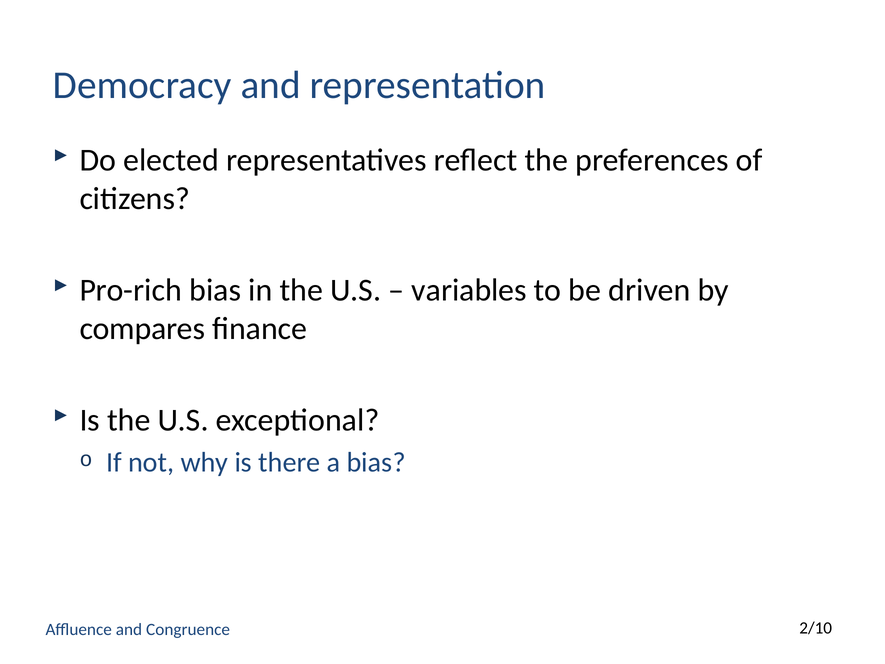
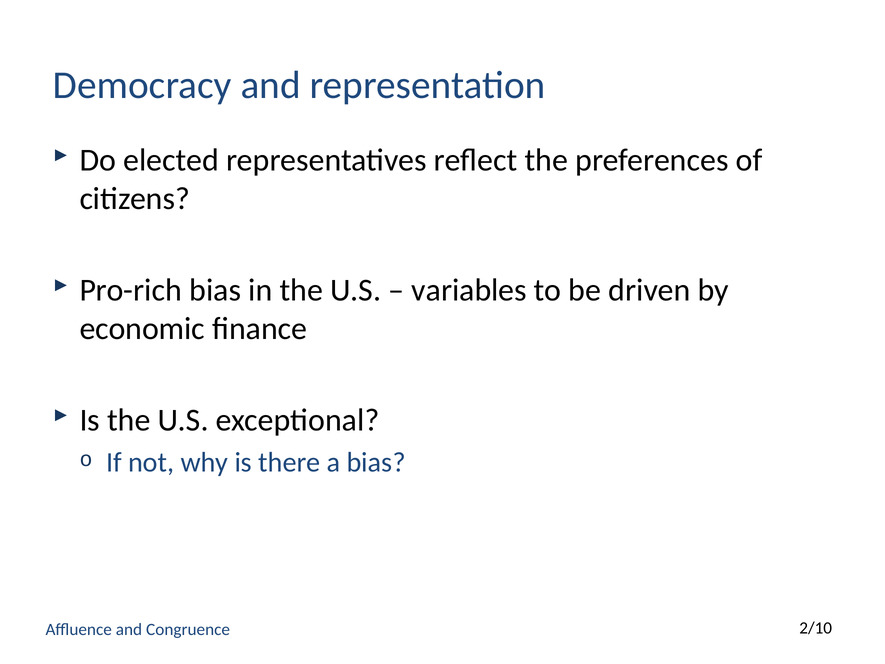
compares: compares -> economic (142, 329)
